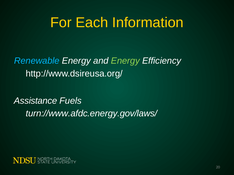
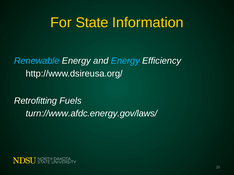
Each: Each -> State (92, 23)
Energy colour: light green -> light blue (125, 61)
Assistance: Assistance -> Retrofitting (36, 101)
